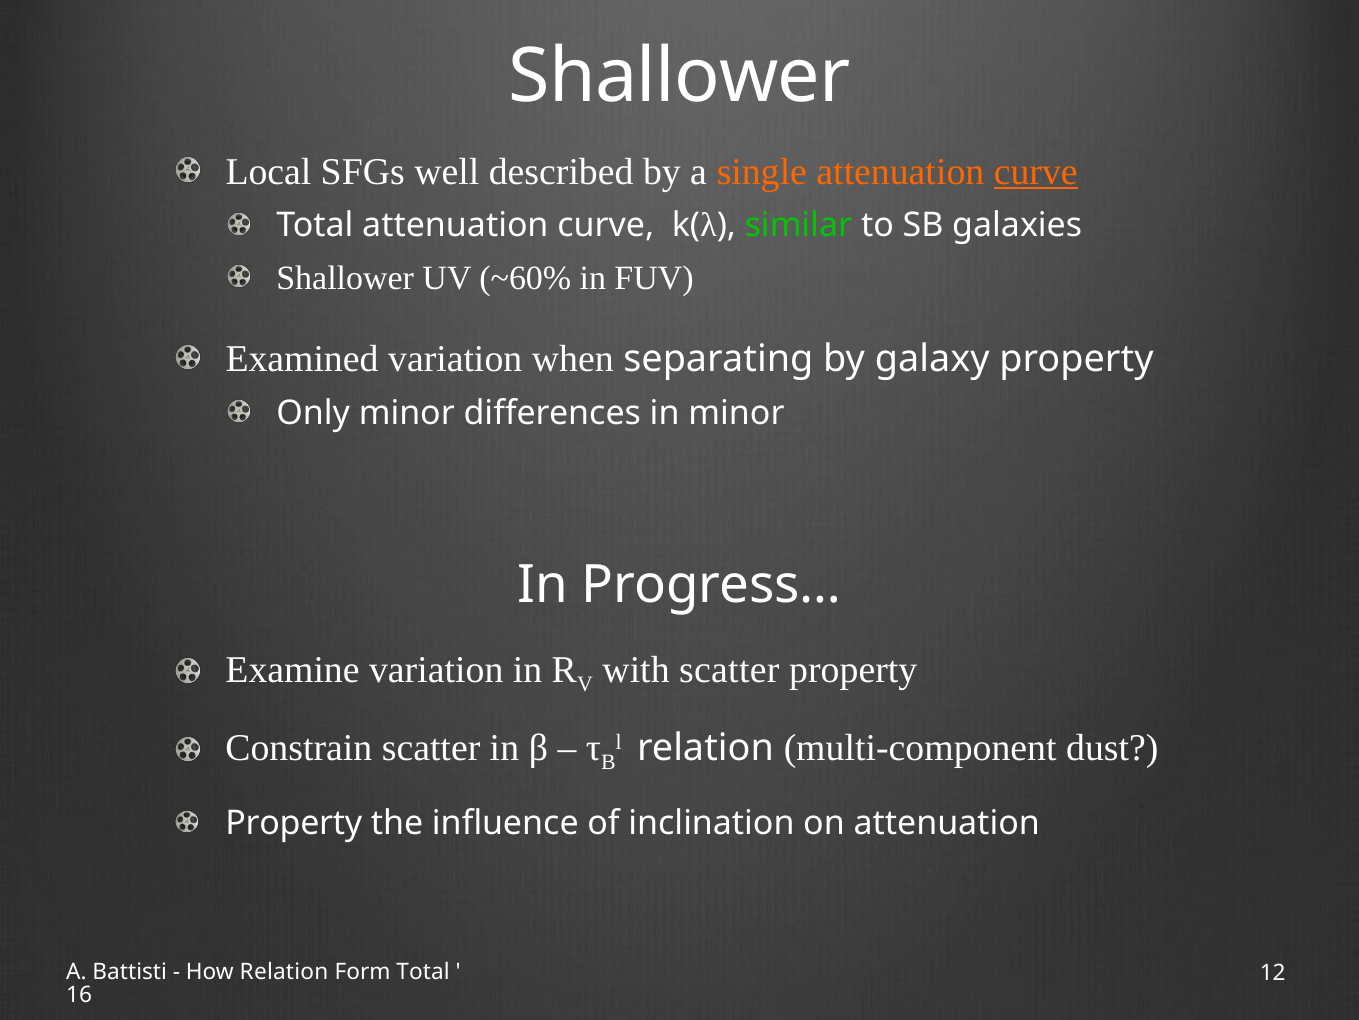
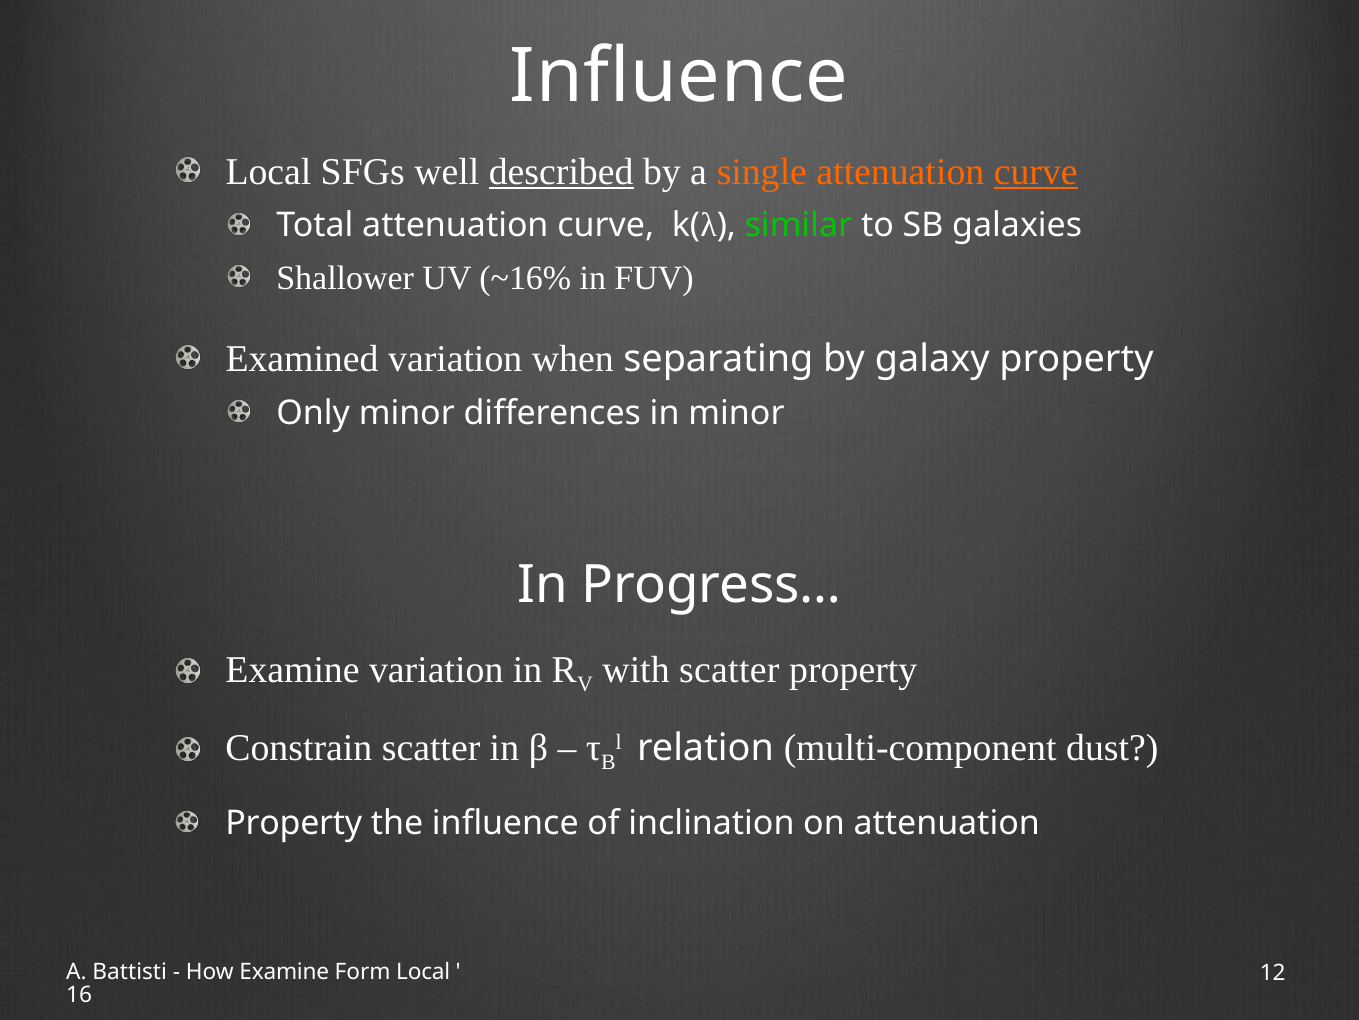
Shallower: Shallower -> Influence (679, 76)
described underline: none -> present (561, 171)
~60%: ~60% -> ~16% (525, 278)
How Relation: Relation -> Examine (284, 972)
Form Total: Total -> Local (423, 972)
